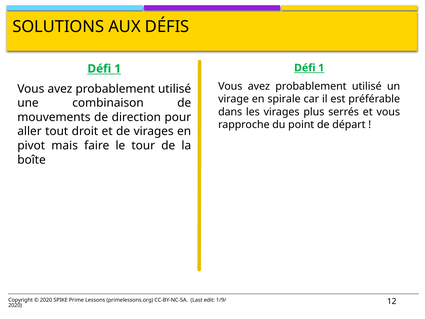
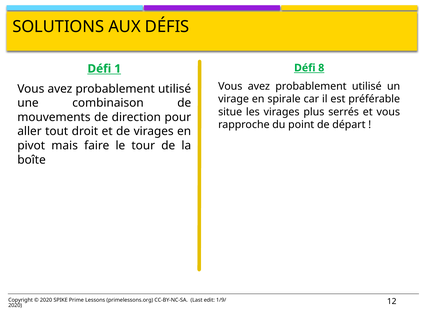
1: 1 -> 8 (321, 68)
dans: dans -> situe (230, 112)
